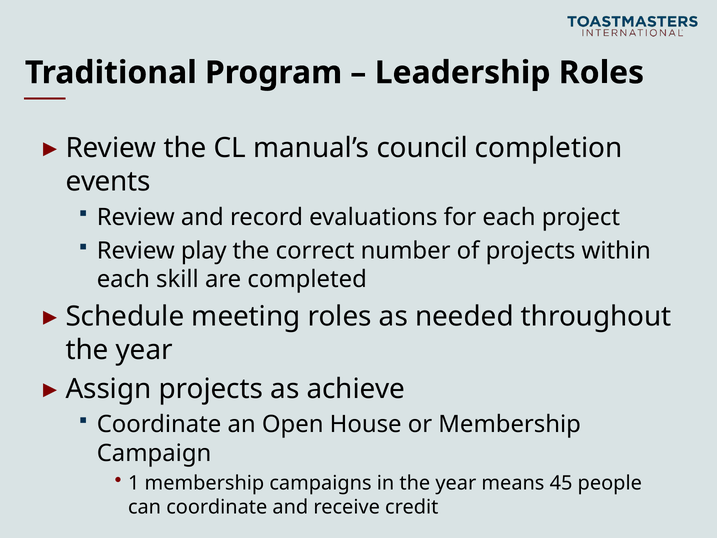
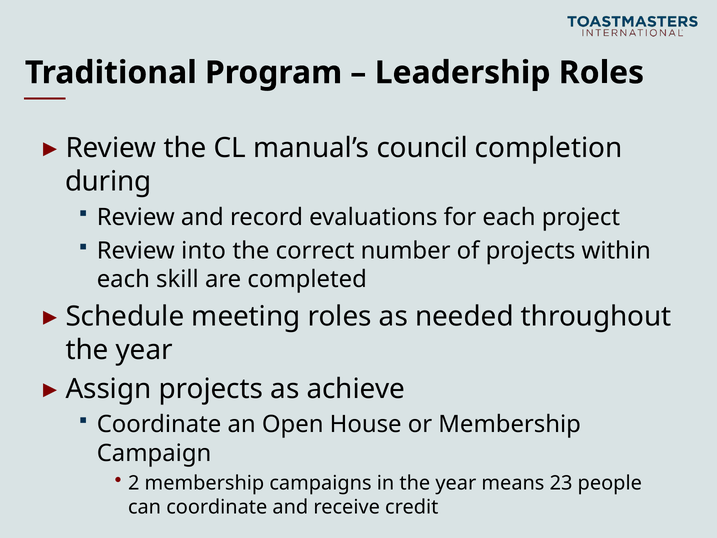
events: events -> during (108, 182)
play: play -> into (204, 251)
1: 1 -> 2 (134, 483)
45: 45 -> 23 (561, 483)
